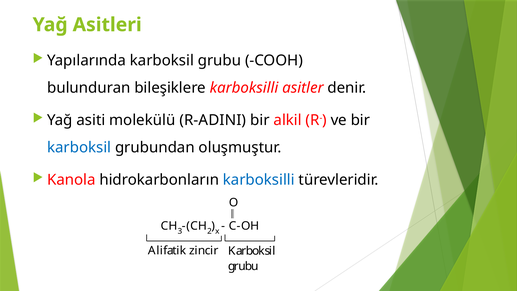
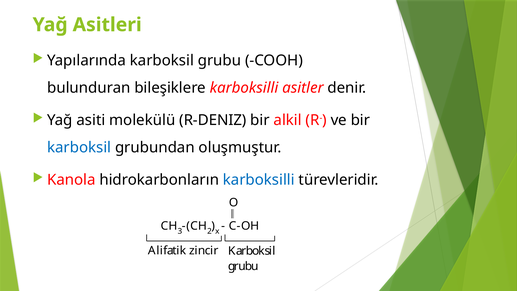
R-ADINI: R-ADINI -> R-DENIZ (213, 120)
